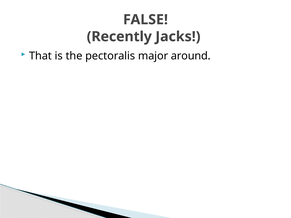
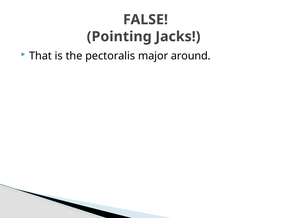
Recently: Recently -> Pointing (119, 37)
